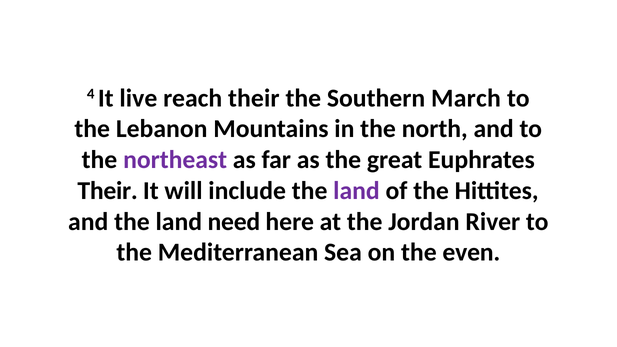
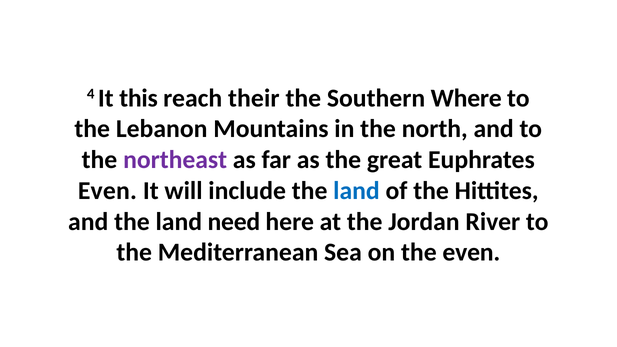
live: live -> this (139, 98)
March: March -> Where (466, 98)
Their: Their -> Even (107, 191)
land colour: purple -> blue (356, 191)
